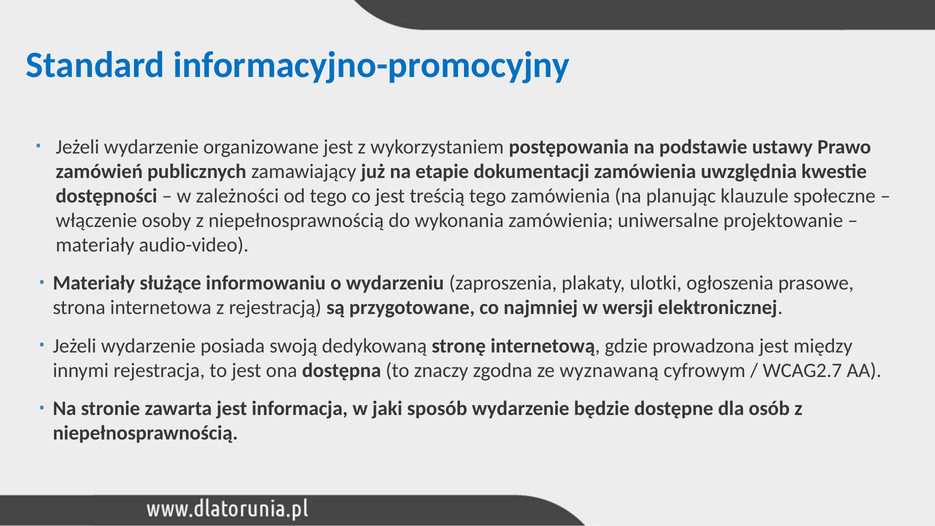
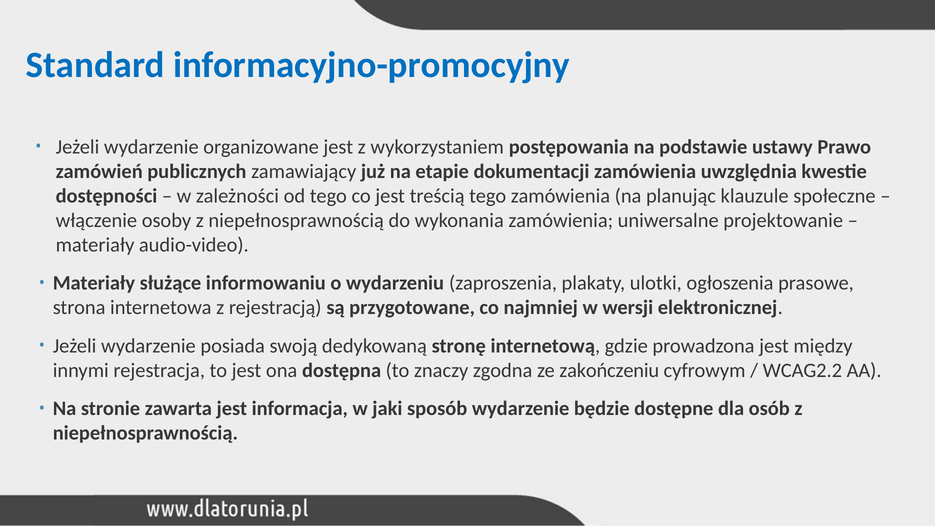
wyznawaną: wyznawaną -> zakończeniu (609, 370)
WCAG2.7: WCAG2.7 -> WCAG2.2 (802, 370)
